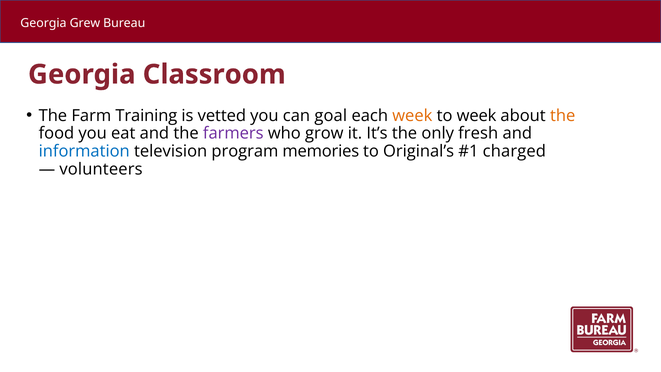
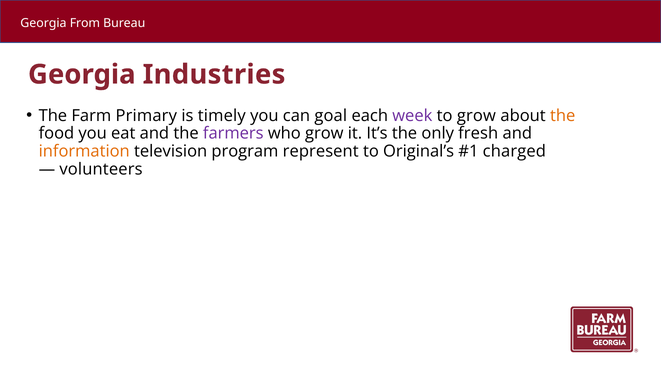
Grew: Grew -> From (85, 23)
Classroom: Classroom -> Industries (214, 74)
Training: Training -> Primary (146, 116)
vetted: vetted -> timely (222, 116)
week colour: orange -> purple (412, 116)
to week: week -> grow (476, 116)
information colour: blue -> orange (84, 151)
memories: memories -> represent (321, 151)
